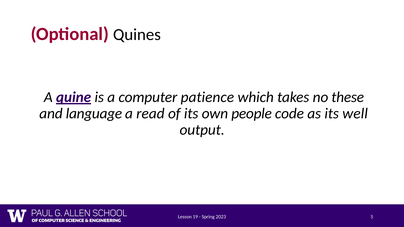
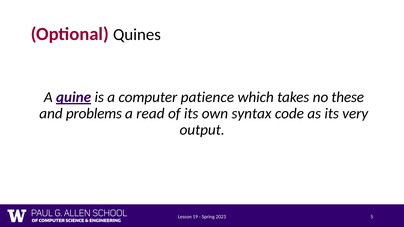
language: language -> problems (94, 114)
people: people -> syntax (252, 114)
well: well -> very (355, 114)
